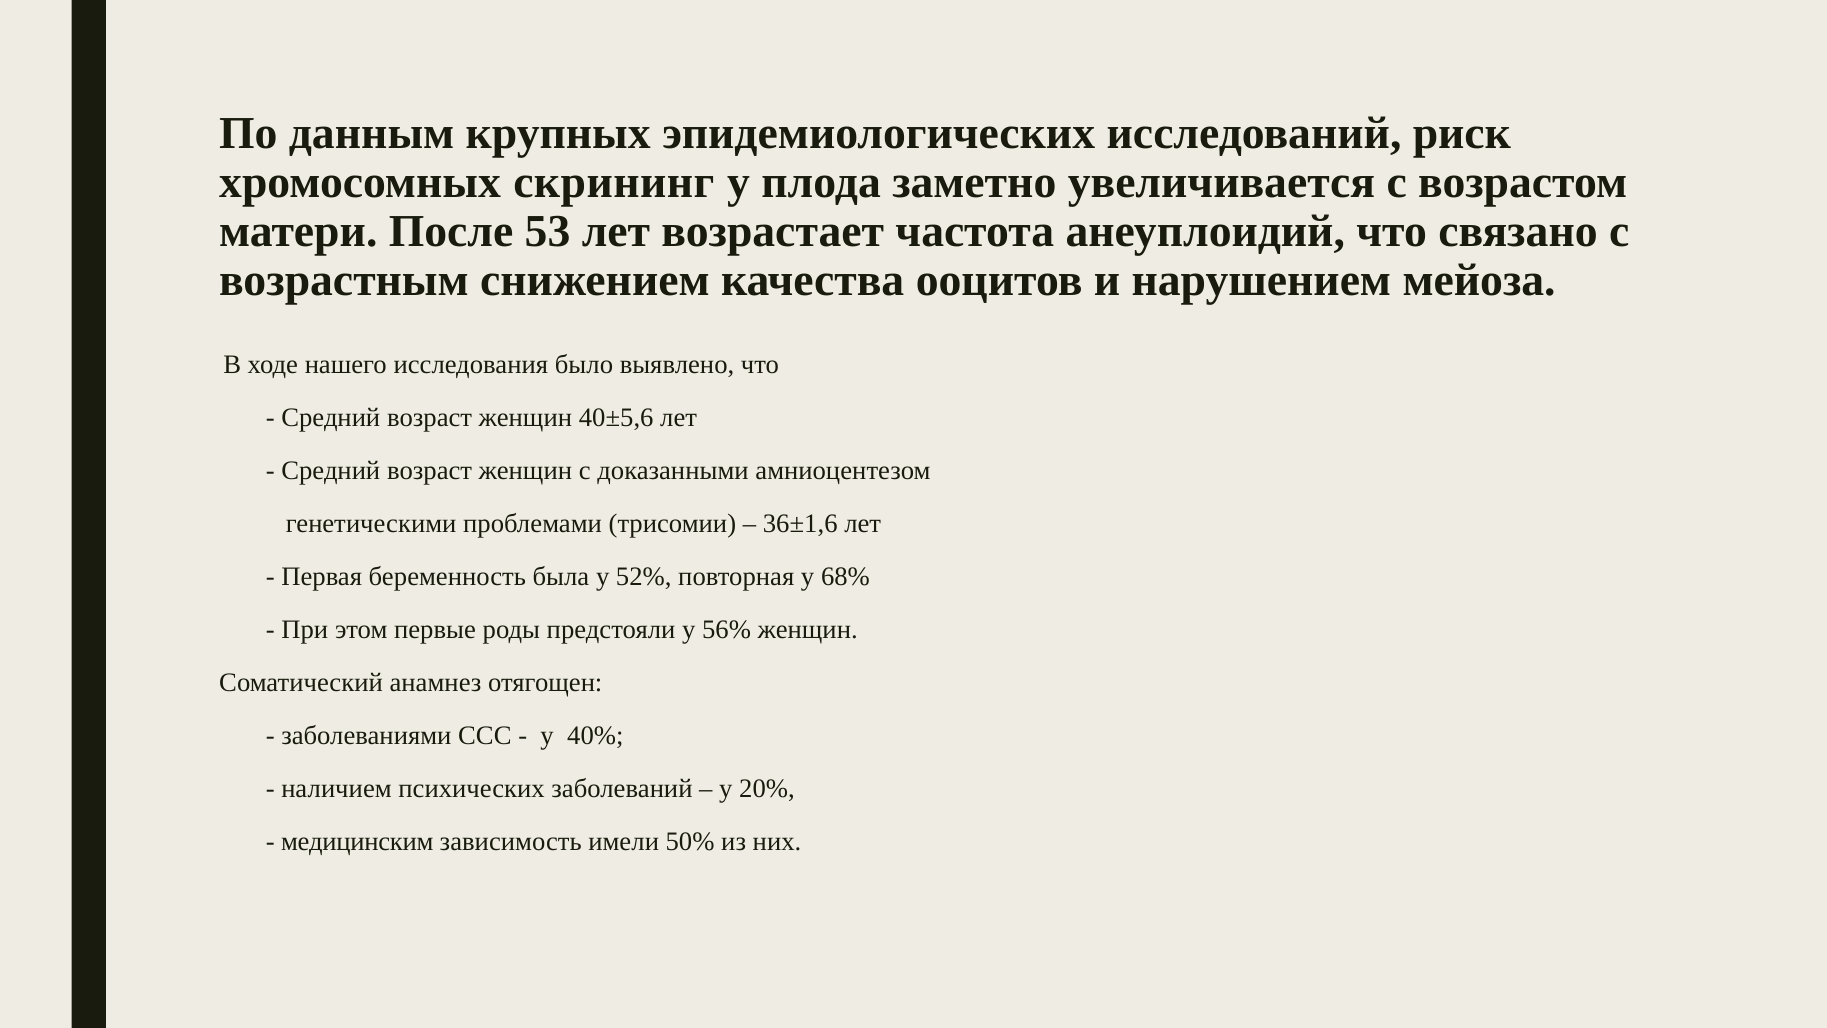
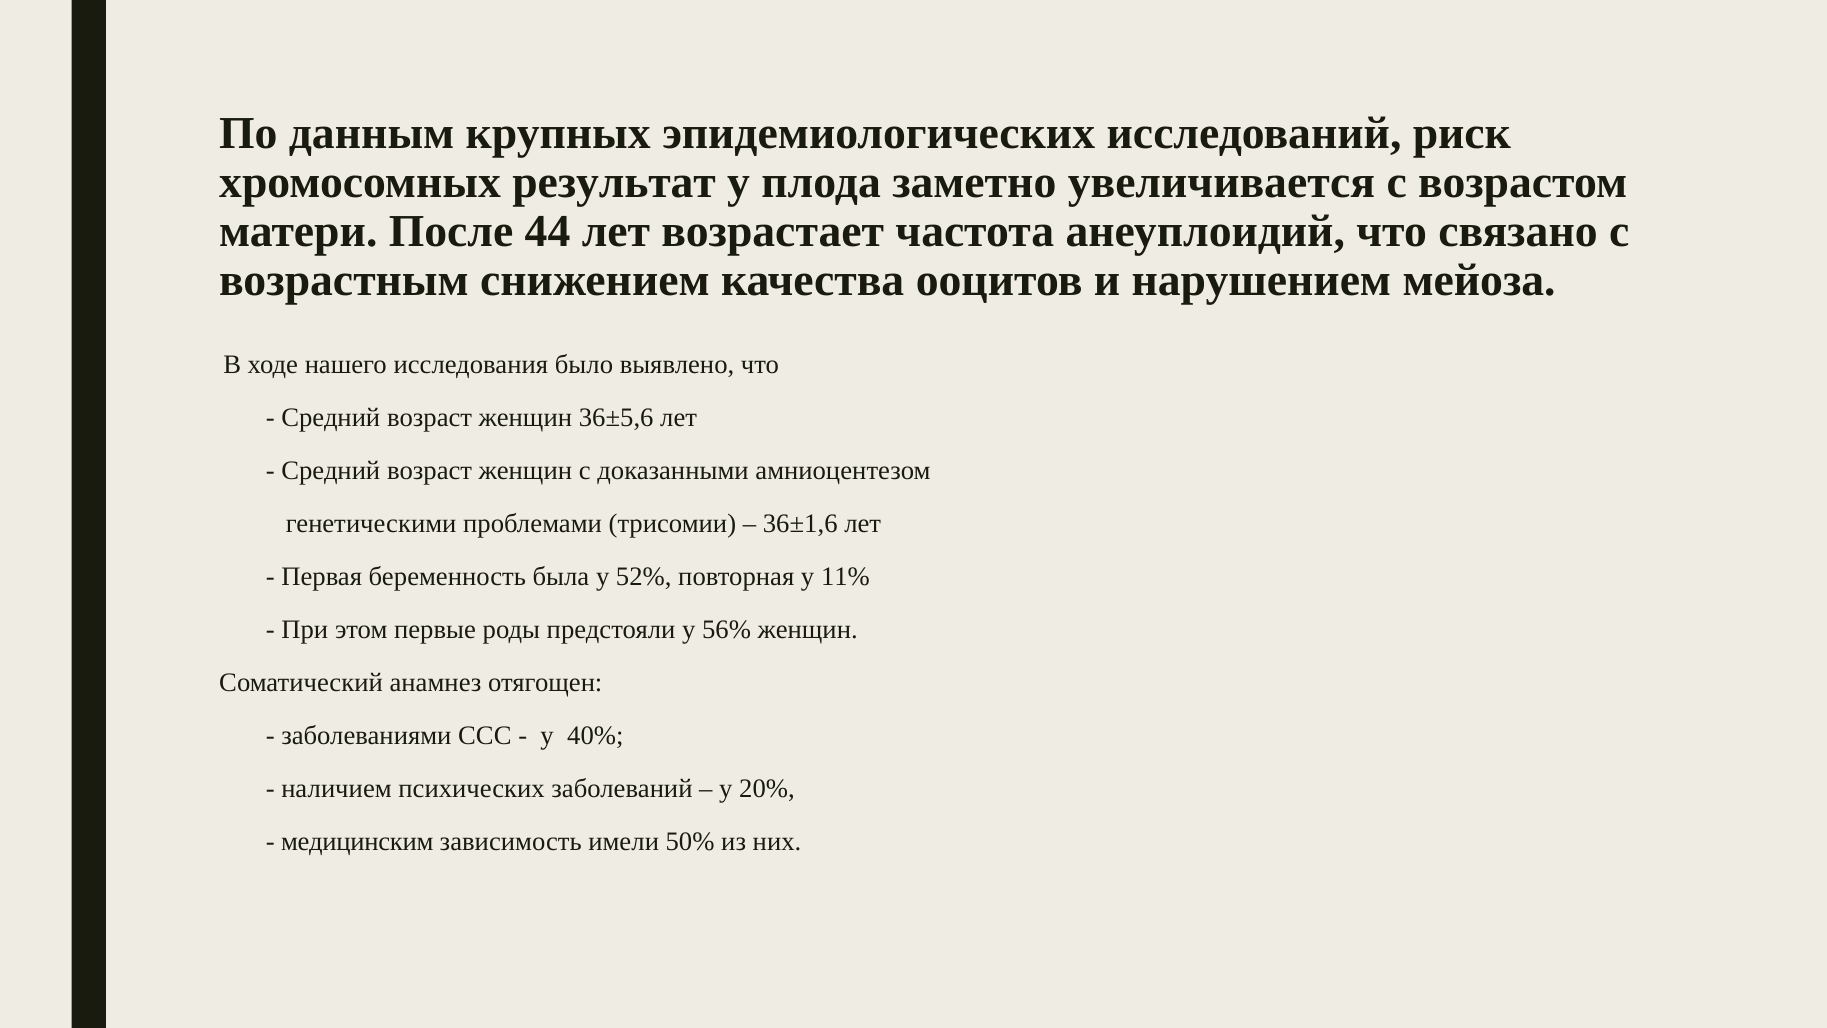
скрининг: скрининг -> результат (614, 182)
53: 53 -> 44 (548, 231)
40±5,6: 40±5,6 -> 36±5,6 (616, 418)
68%: 68% -> 11% (846, 576)
